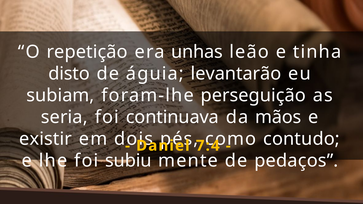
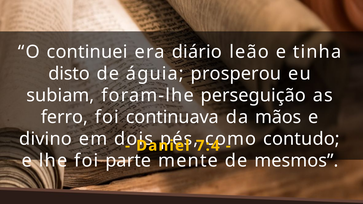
repetição: repetição -> continuei (87, 52)
unhas: unhas -> diário (197, 52)
levantarão: levantarão -> prosperou (236, 74)
seria: seria -> ferro (64, 117)
existir: existir -> divino (46, 139)
subiu: subiu -> parte (128, 161)
pedaços: pedaços -> mesmos (296, 161)
